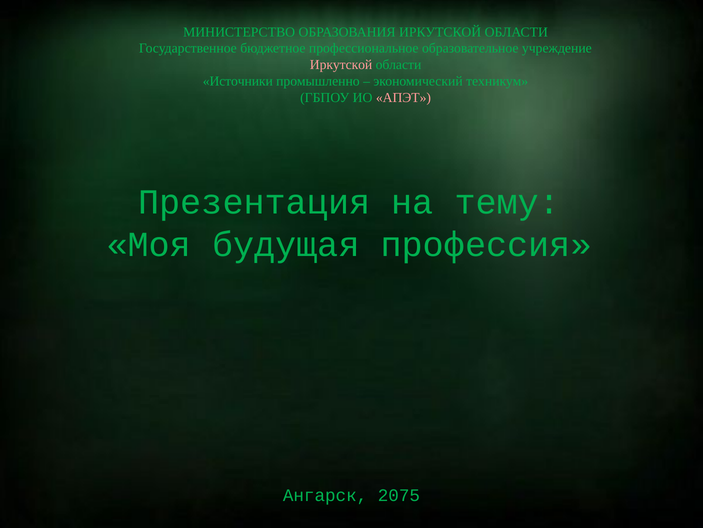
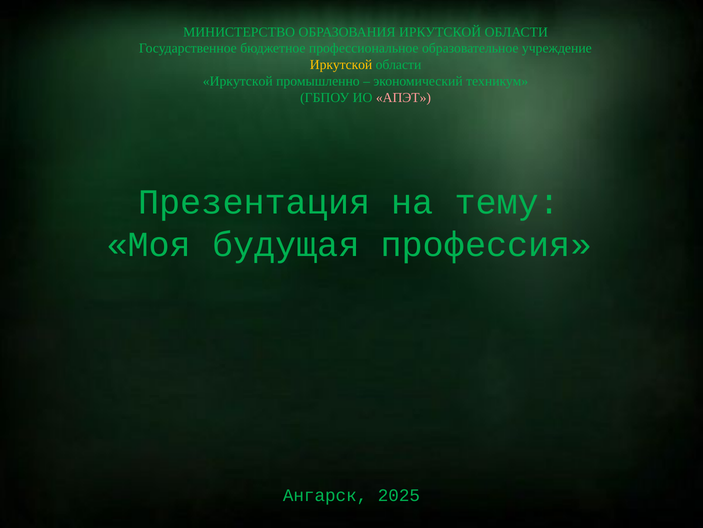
Иркутской colour: pink -> yellow (341, 65)
Источники: Источники -> Иркутской (238, 81)
2075: 2075 -> 2025 (399, 495)
